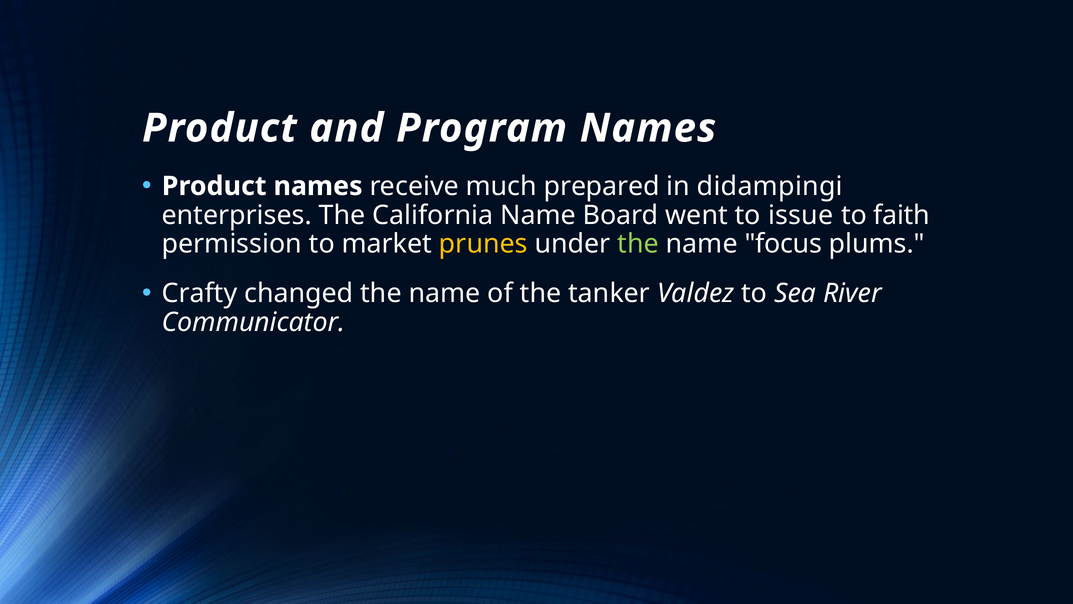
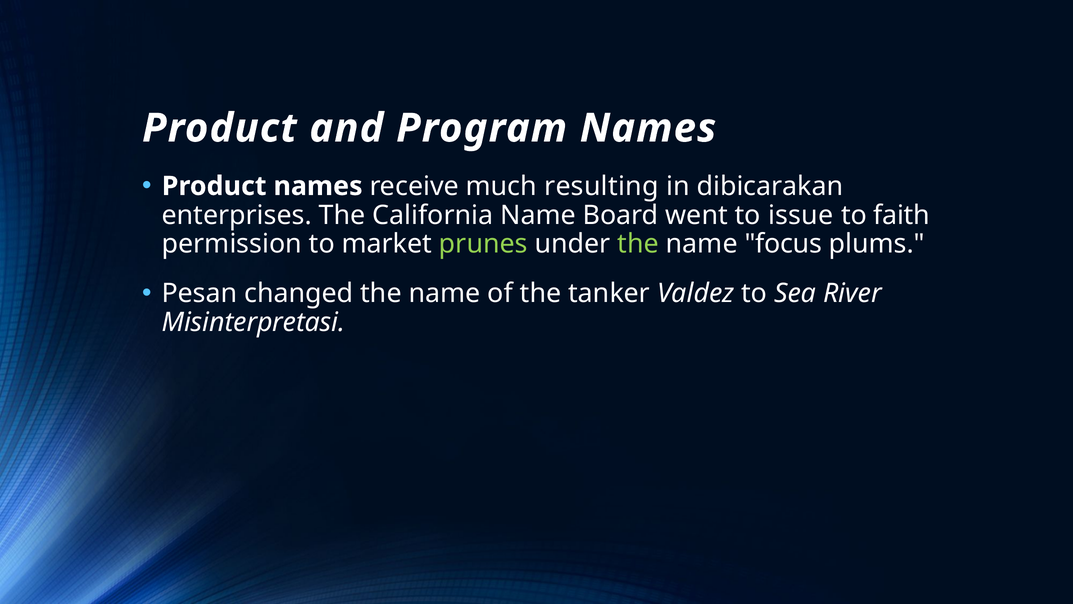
prepared: prepared -> resulting (601, 186)
didampingi: didampingi -> dibicarakan (770, 186)
prunes colour: yellow -> light green (483, 244)
Crafty: Crafty -> Pesan (200, 293)
Communicator: Communicator -> Misinterpretasi (253, 322)
